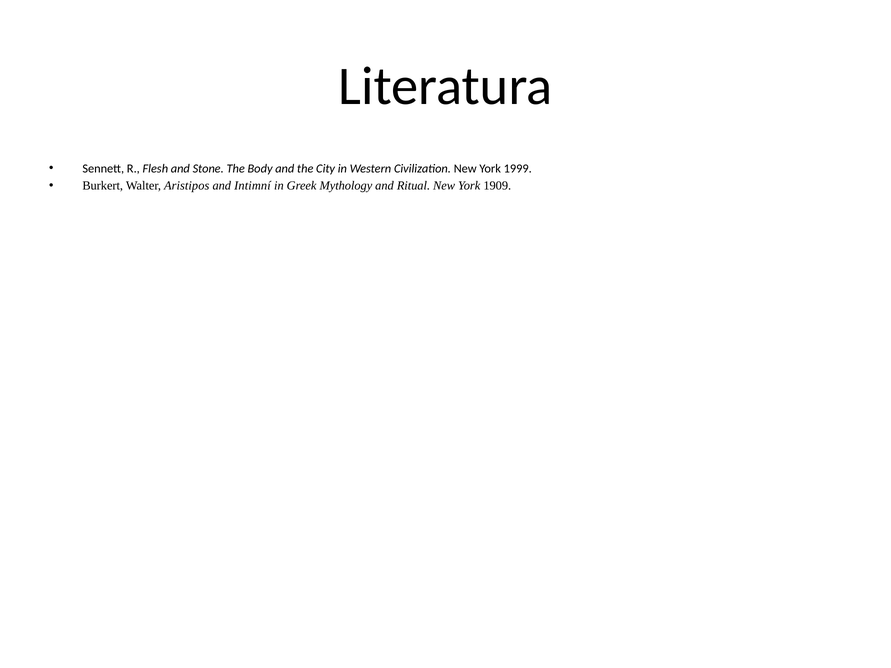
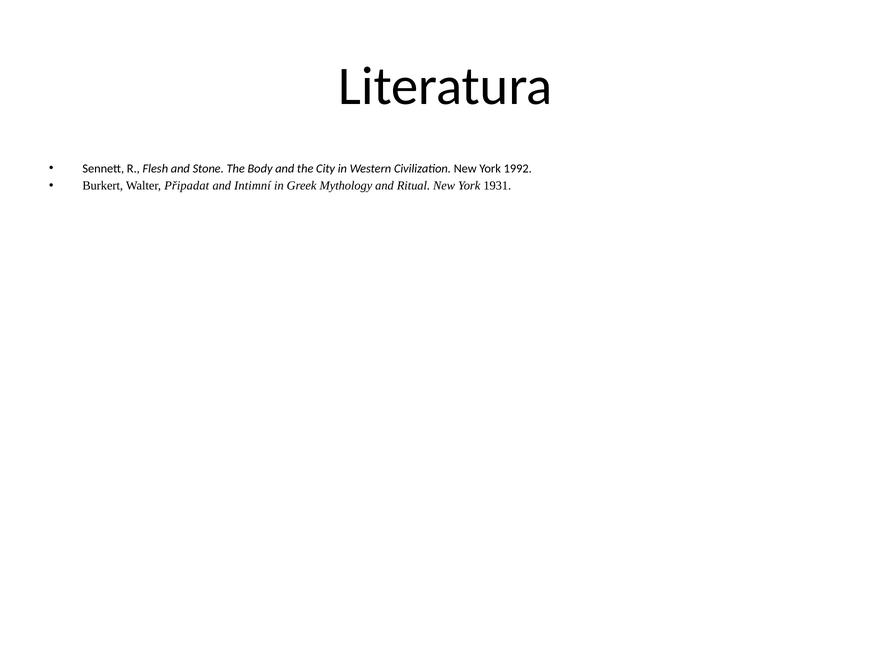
1999: 1999 -> 1992 (518, 169)
Aristipos: Aristipos -> Připadat (187, 186)
1909: 1909 -> 1931 (497, 186)
